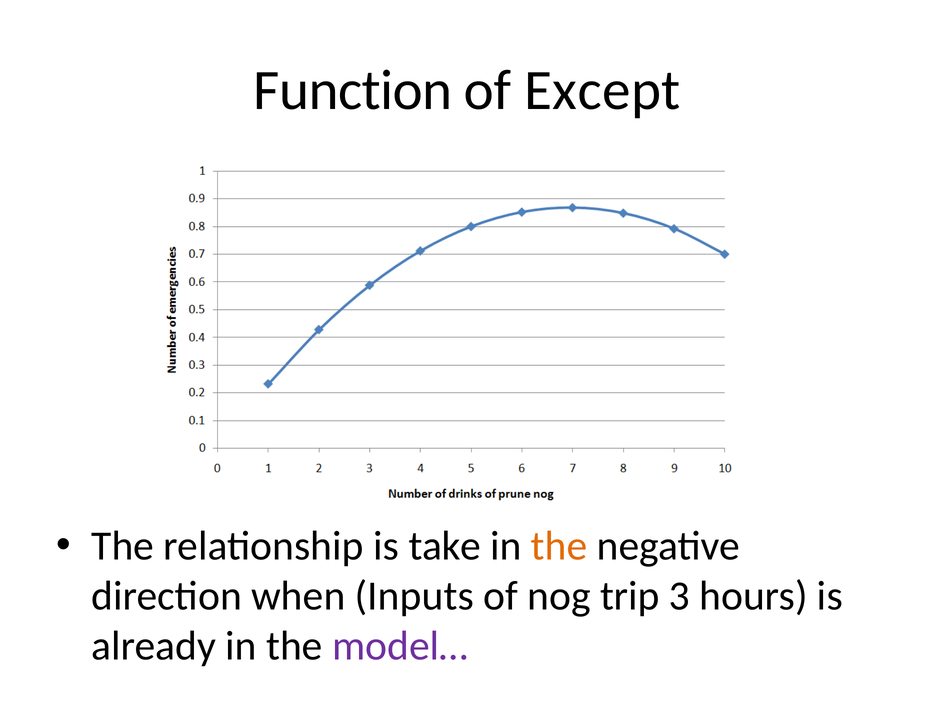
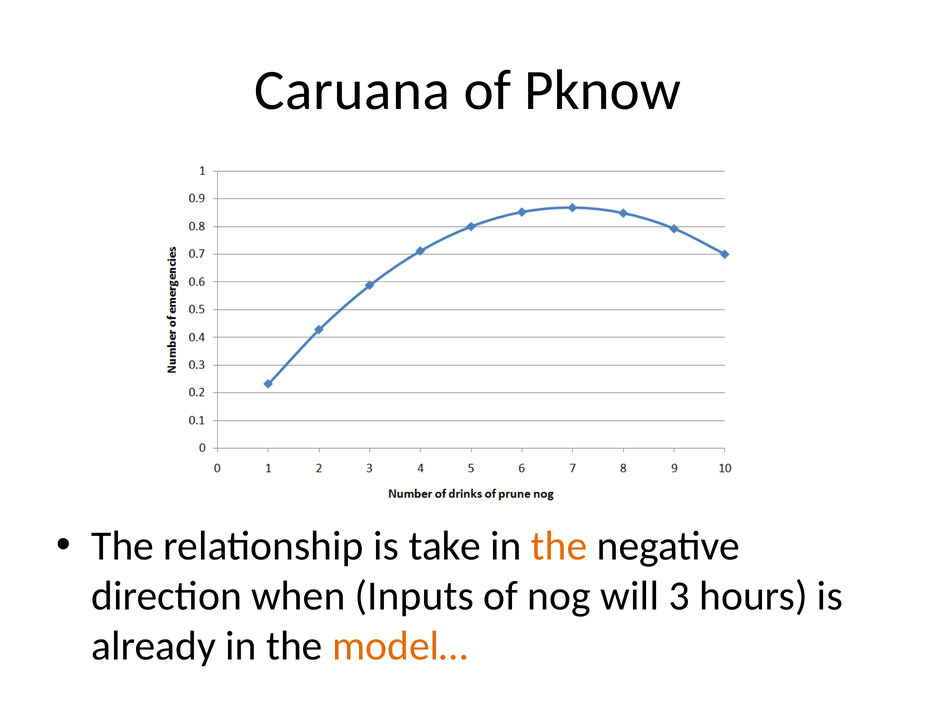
Function: Function -> Caruana (352, 91)
Except: Except -> Pknow (602, 91)
trip: trip -> will (630, 596)
model… colour: purple -> orange (400, 646)
